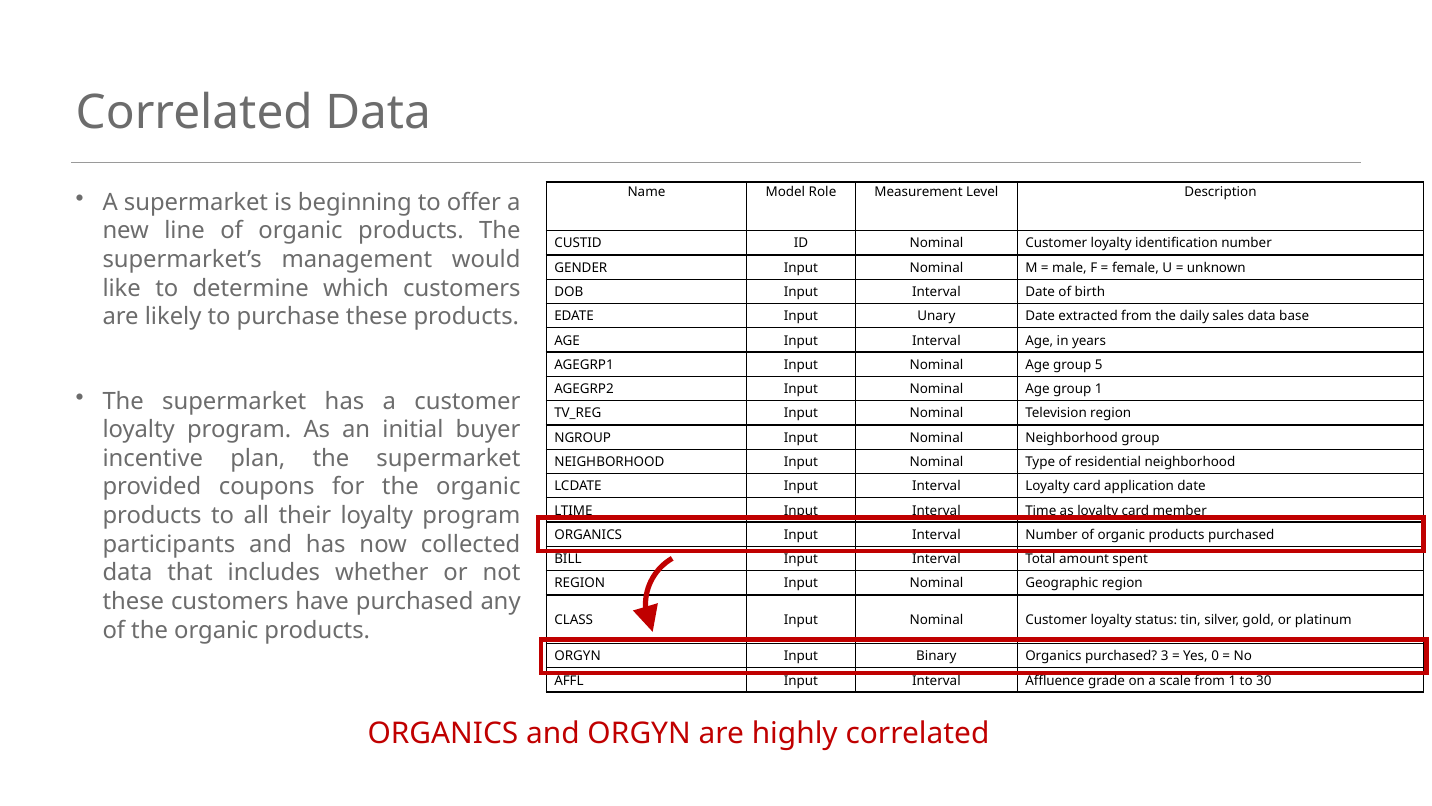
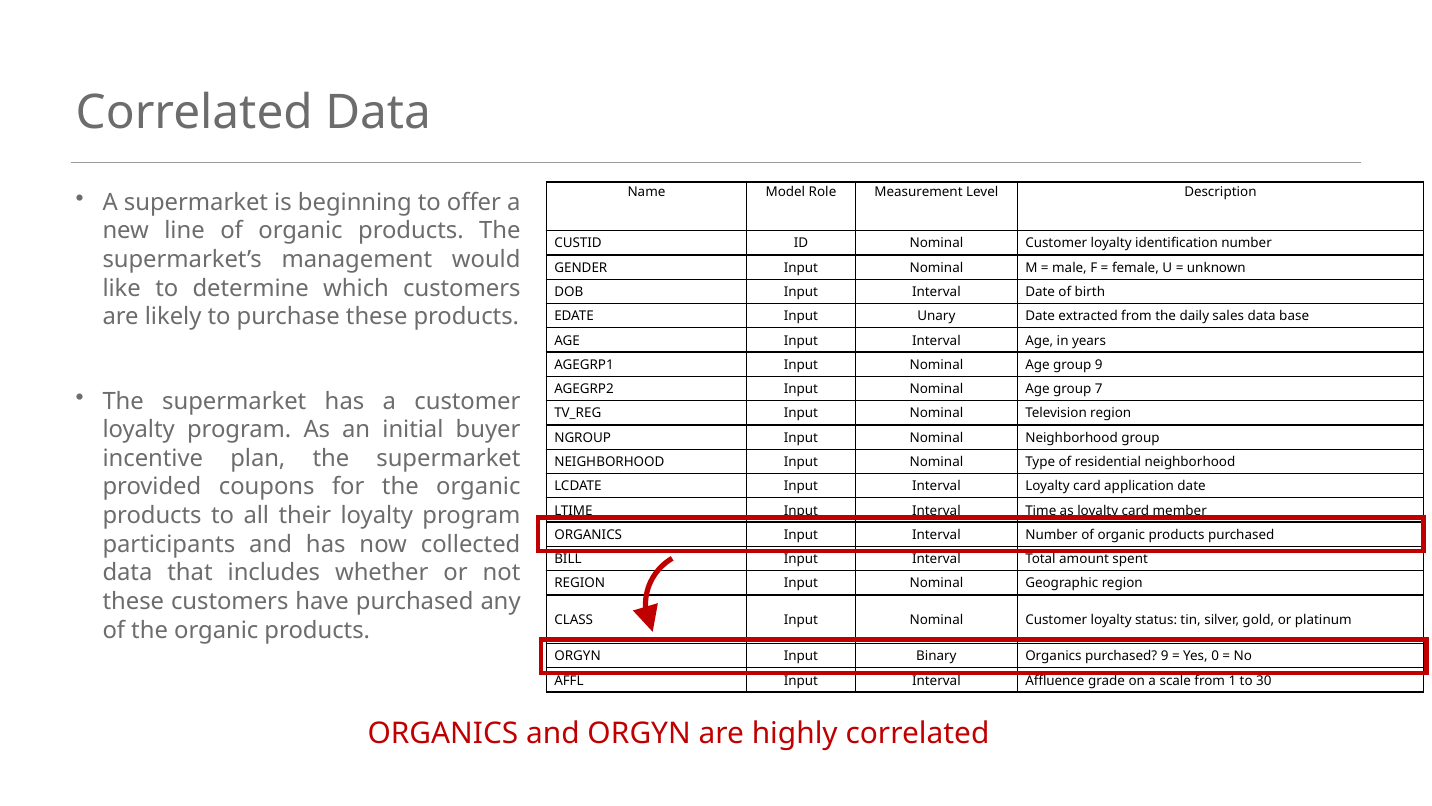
group 5: 5 -> 9 (1099, 365)
group 1: 1 -> 7 (1099, 389)
purchased 3: 3 -> 9 (1165, 656)
